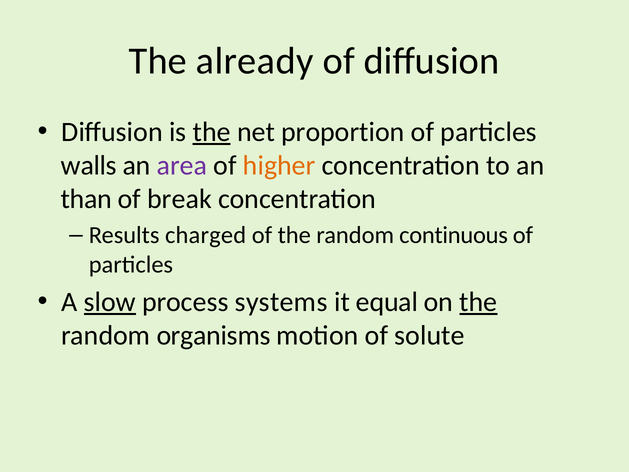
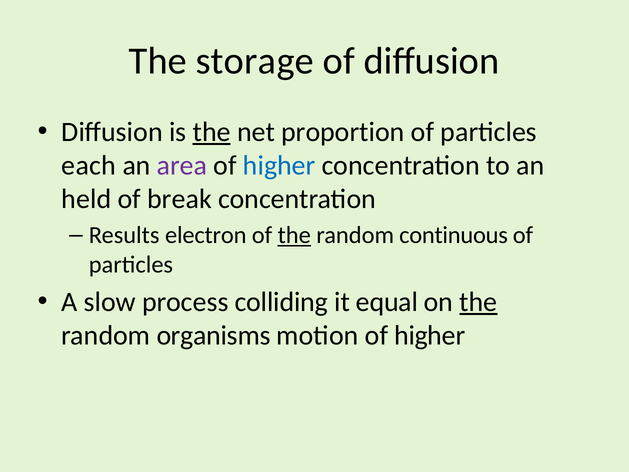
already: already -> storage (255, 61)
walls: walls -> each (89, 166)
higher colour: orange -> blue (279, 166)
than: than -> held (86, 199)
charged: charged -> electron (206, 235)
the underline: none -> present (294, 235)
slow underline: present -> none (110, 302)
systems: systems -> colliding (281, 302)
motion of solute: solute -> higher (430, 335)
